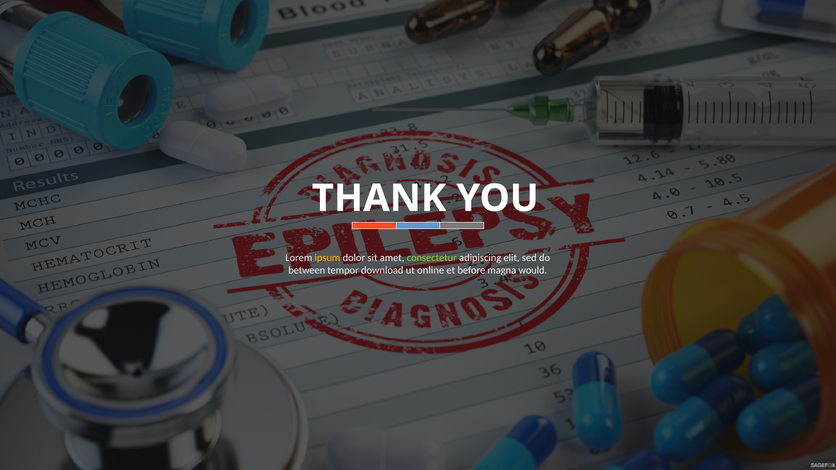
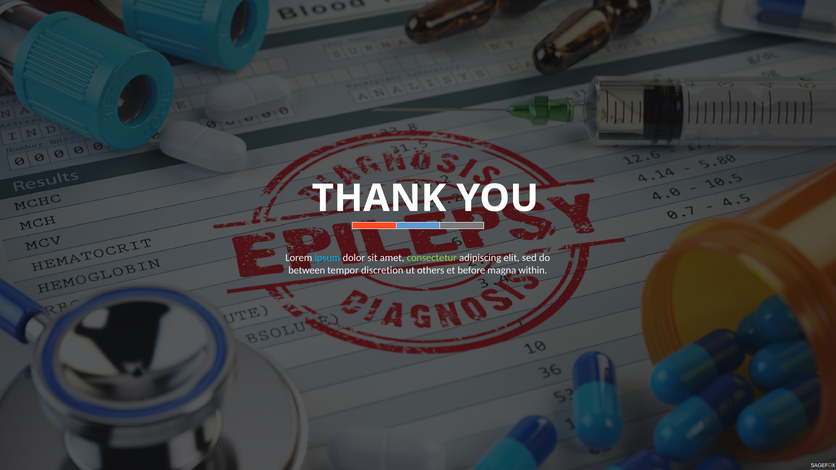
ipsum colour: yellow -> light blue (327, 258)
download: download -> discretion (382, 271)
online: online -> others (431, 271)
would: would -> within (533, 271)
